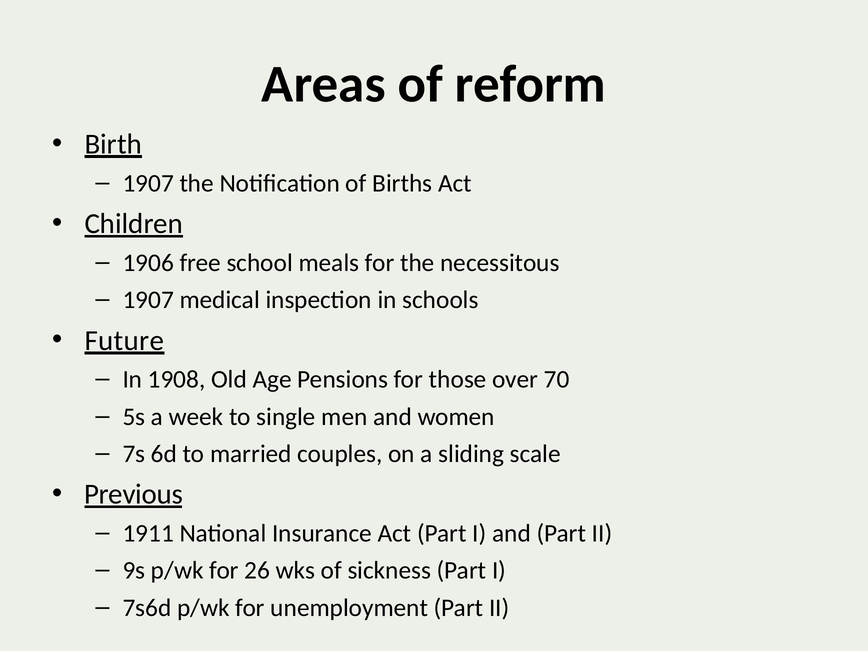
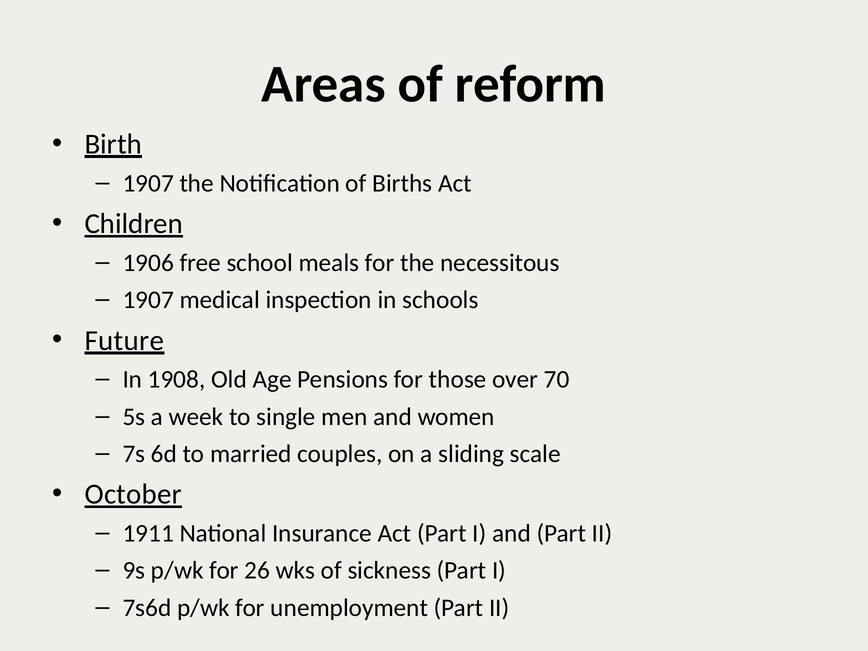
Previous: Previous -> October (133, 494)
